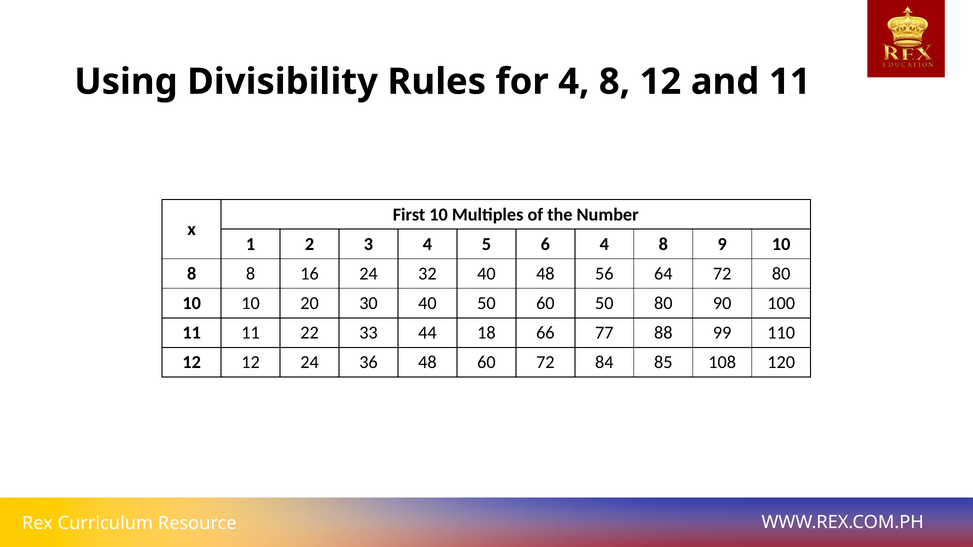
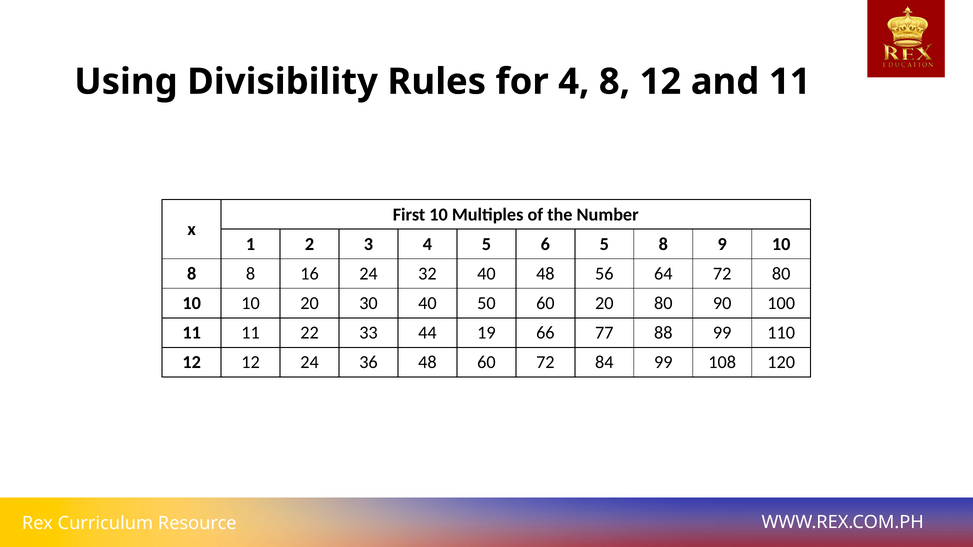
6 4: 4 -> 5 (604, 244)
60 50: 50 -> 20 (604, 303)
18: 18 -> 19 (486, 333)
84 85: 85 -> 99 (663, 363)
